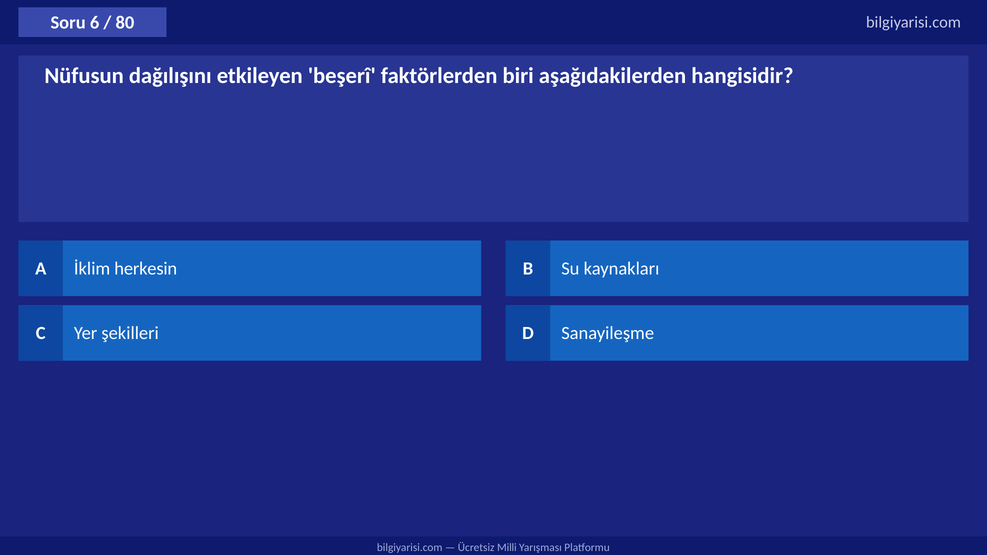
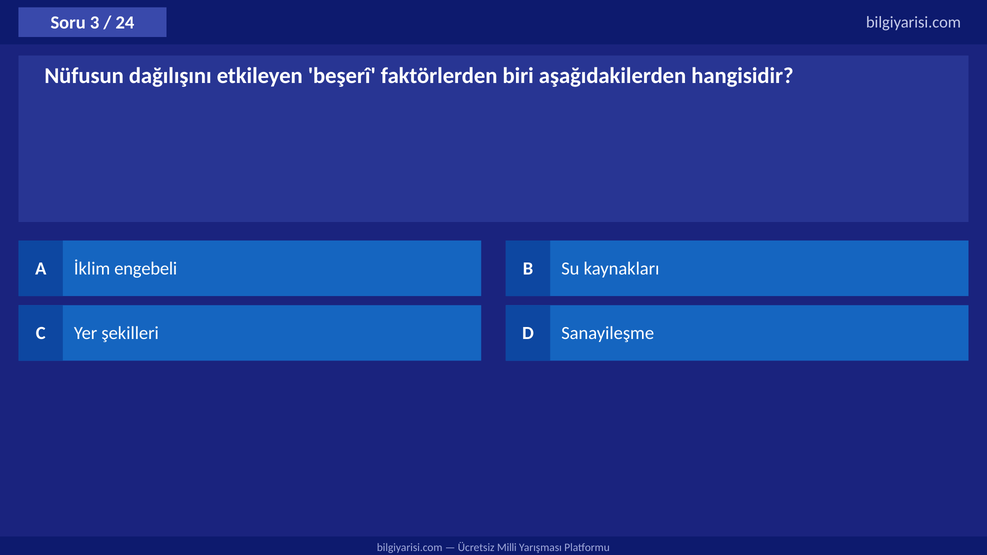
6: 6 -> 3 (95, 23)
80: 80 -> 24 (125, 23)
herkesin: herkesin -> engebeli (146, 269)
